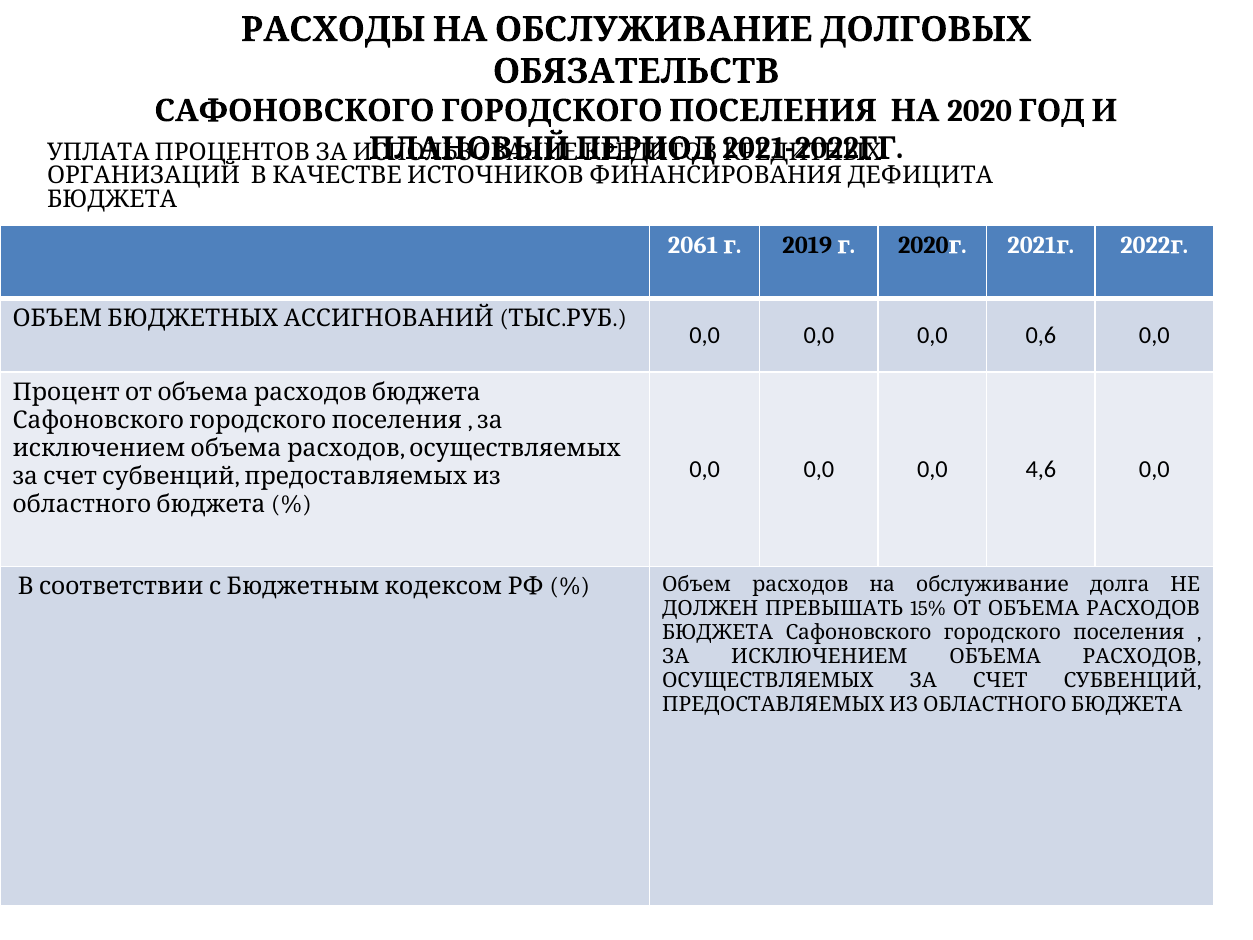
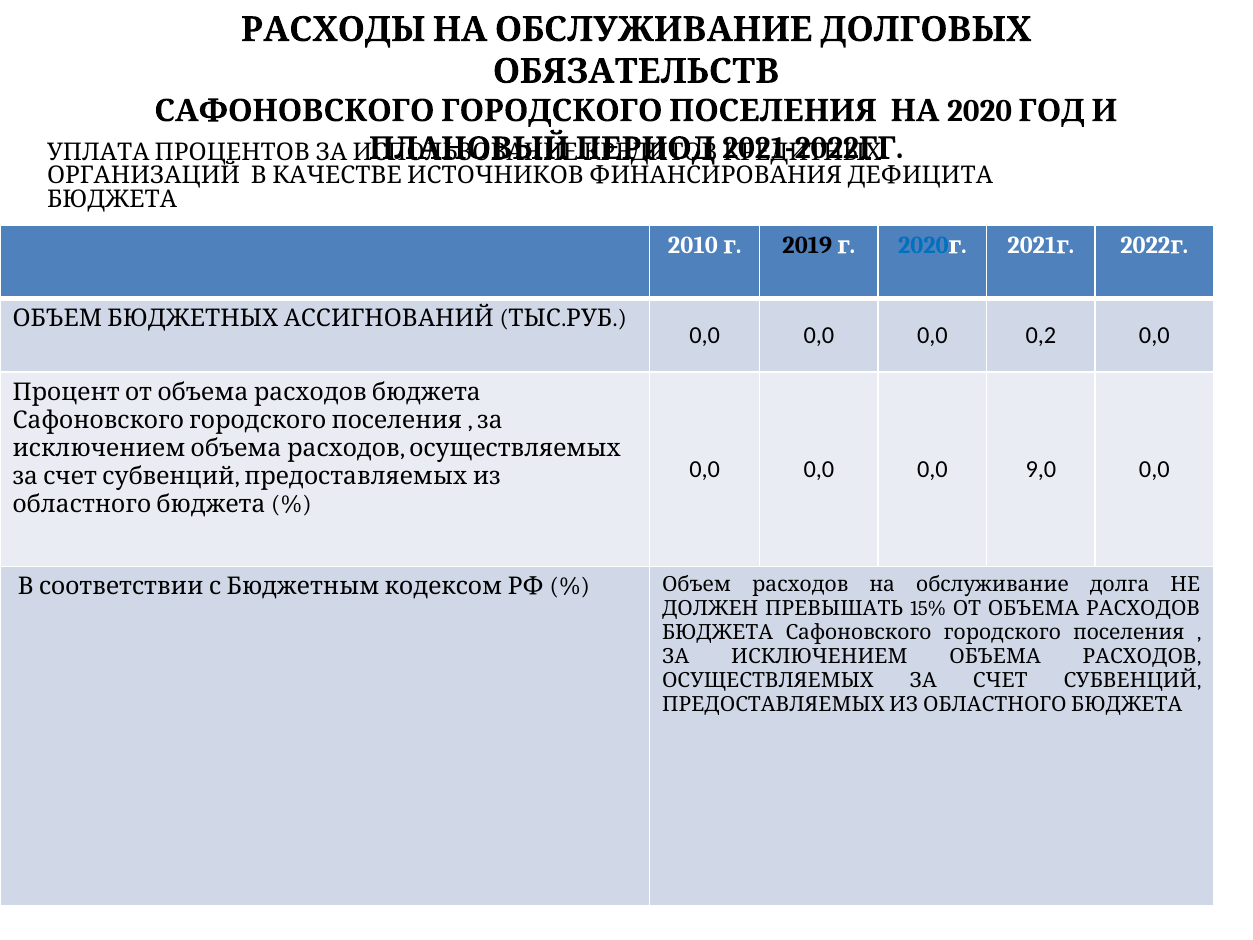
2061: 2061 -> 2010 (693, 245)
2020 colour: black -> blue (923, 245)
0,6: 0,6 -> 0,2 (1041, 336)
4,6: 4,6 -> 9,0 (1041, 470)
